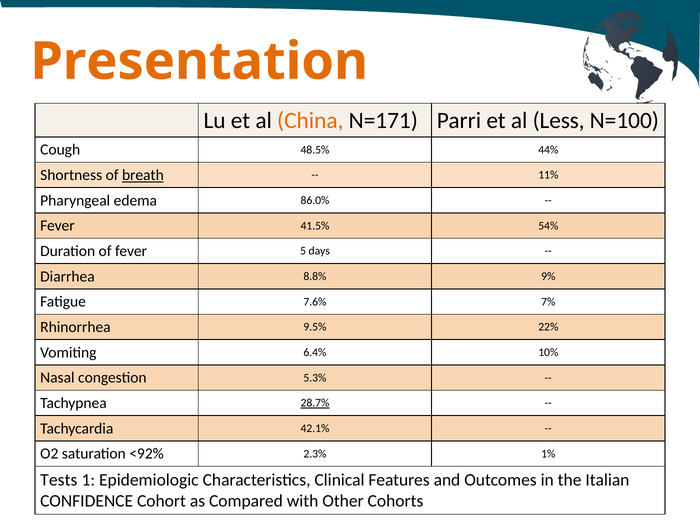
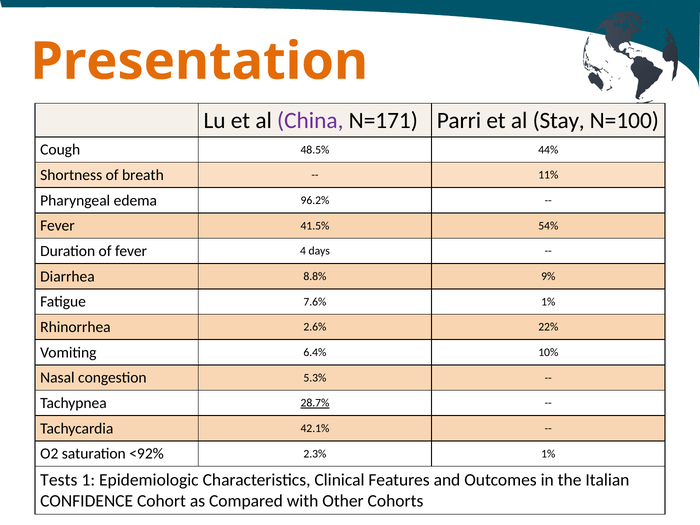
China colour: orange -> purple (310, 120)
Less: Less -> Stay (559, 120)
breath underline: present -> none (143, 175)
86.0%: 86.0% -> 96.2% (315, 200)
5: 5 -> 4 (303, 251)
7.6% 7%: 7% -> 1% (548, 302)
9.5%: 9.5% -> 2.6% (315, 327)
